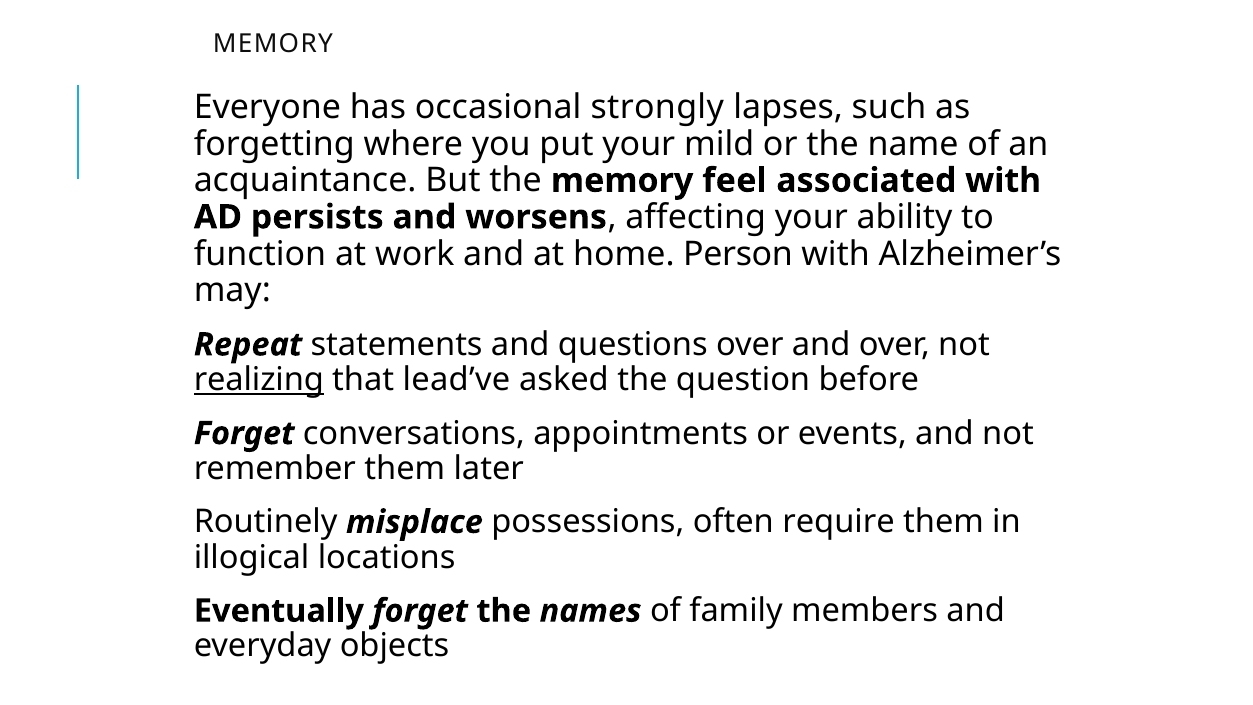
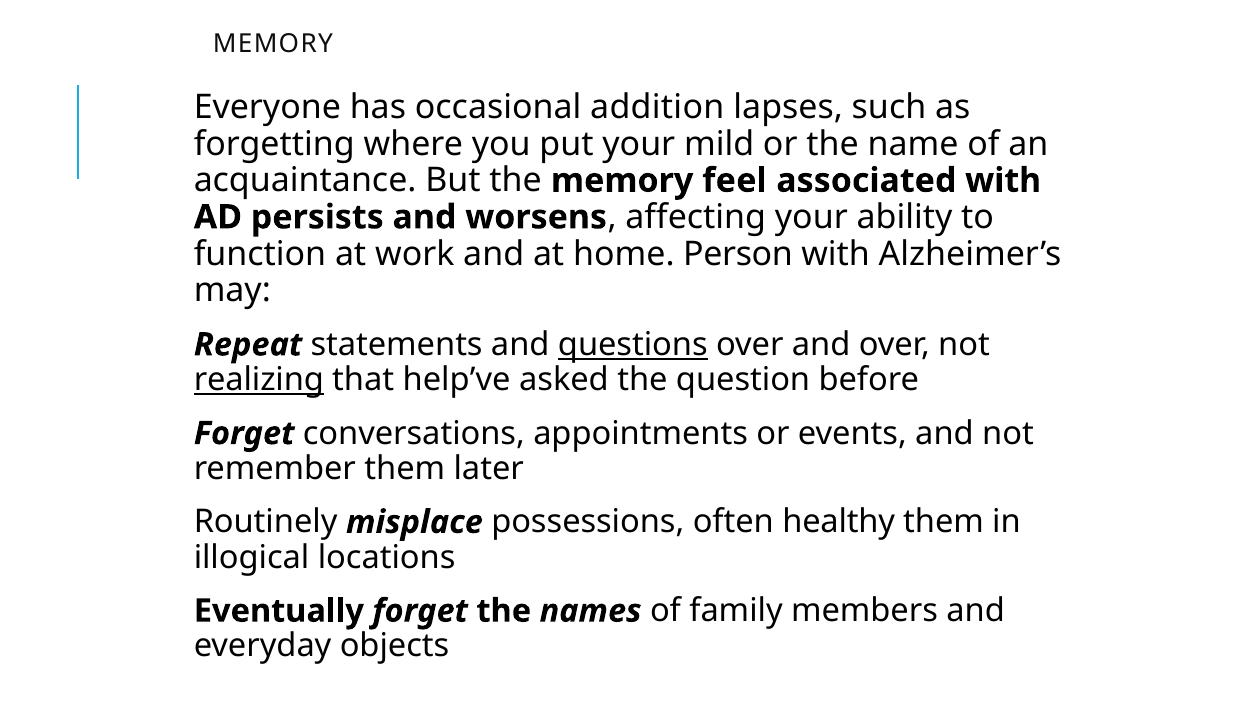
strongly: strongly -> addition (657, 107)
questions underline: none -> present (633, 345)
lead’ve: lead’ve -> help’ve (457, 380)
require: require -> healthy (839, 522)
